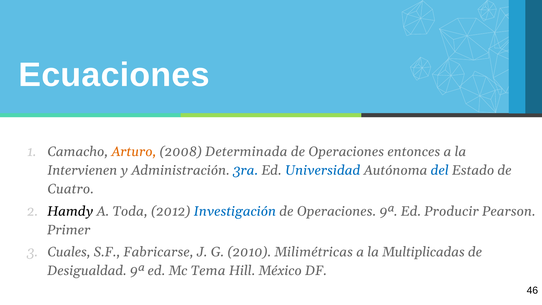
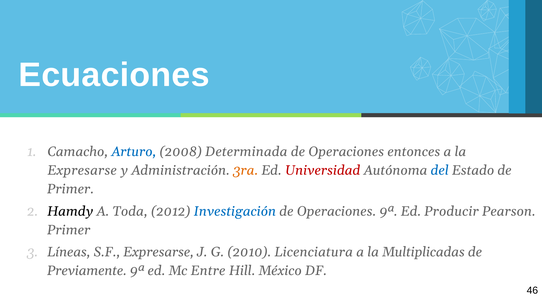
Arturo colour: orange -> blue (134, 152)
Intervienen: Intervienen -> Expresarse (82, 170)
3ra colour: blue -> orange (246, 170)
Universidad colour: blue -> red (323, 170)
Cuatro: Cuatro -> Primer (71, 189)
Cuales: Cuales -> Líneas (69, 252)
S.F Fabricarse: Fabricarse -> Expresarse (159, 252)
Milimétricas: Milimétricas -> Licenciatura (314, 252)
Desigualdad: Desigualdad -> Previamente (87, 271)
Tema: Tema -> Entre (208, 271)
